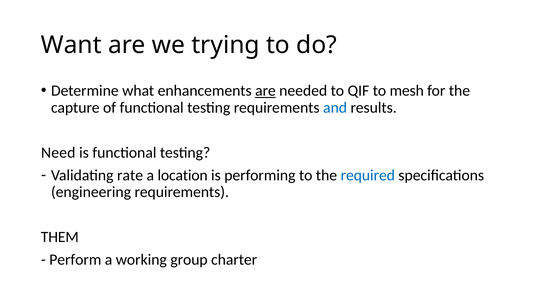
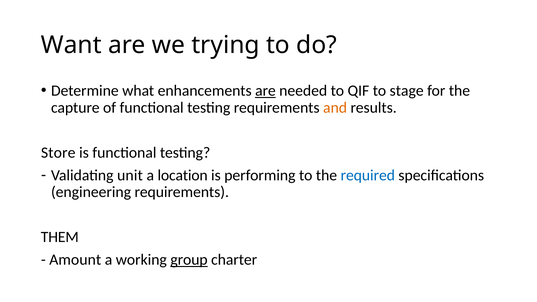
mesh: mesh -> stage (407, 91)
and colour: blue -> orange (335, 108)
Need: Need -> Store (58, 153)
rate: rate -> unit (130, 175)
Perform: Perform -> Amount (75, 260)
group underline: none -> present (189, 260)
